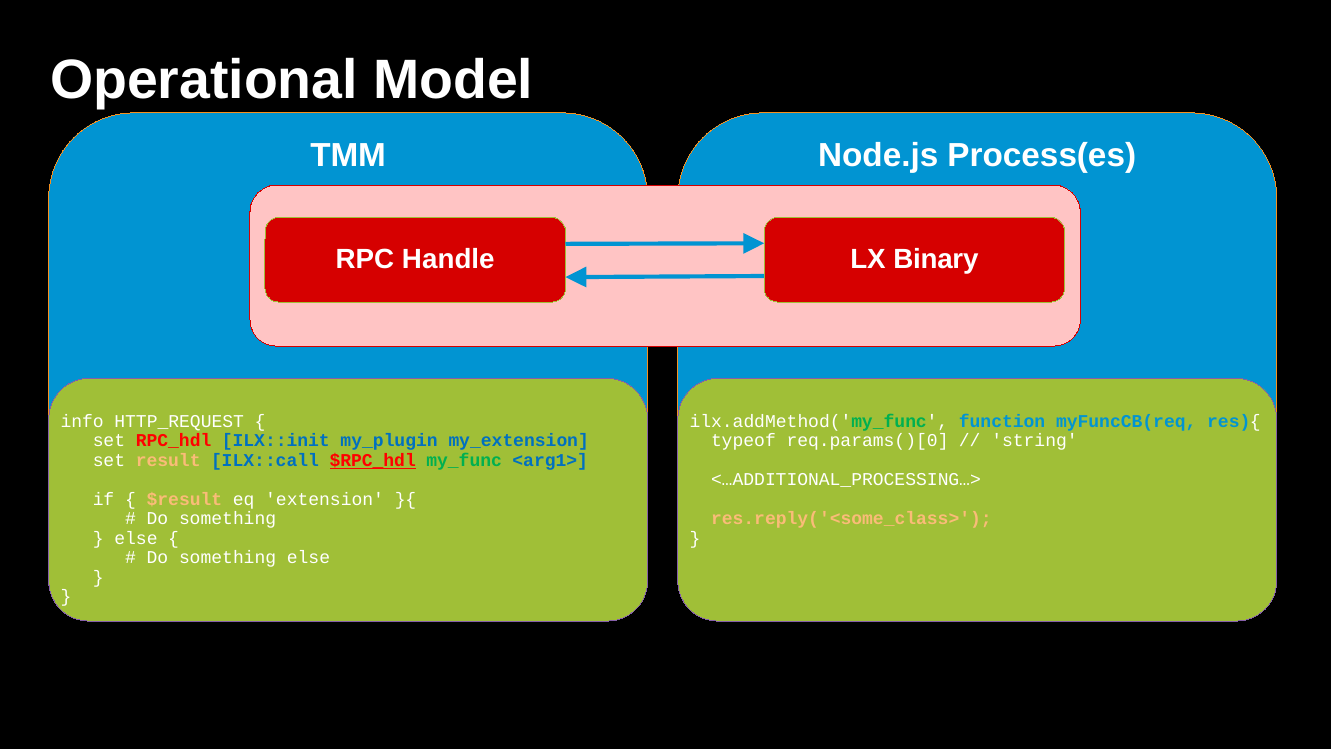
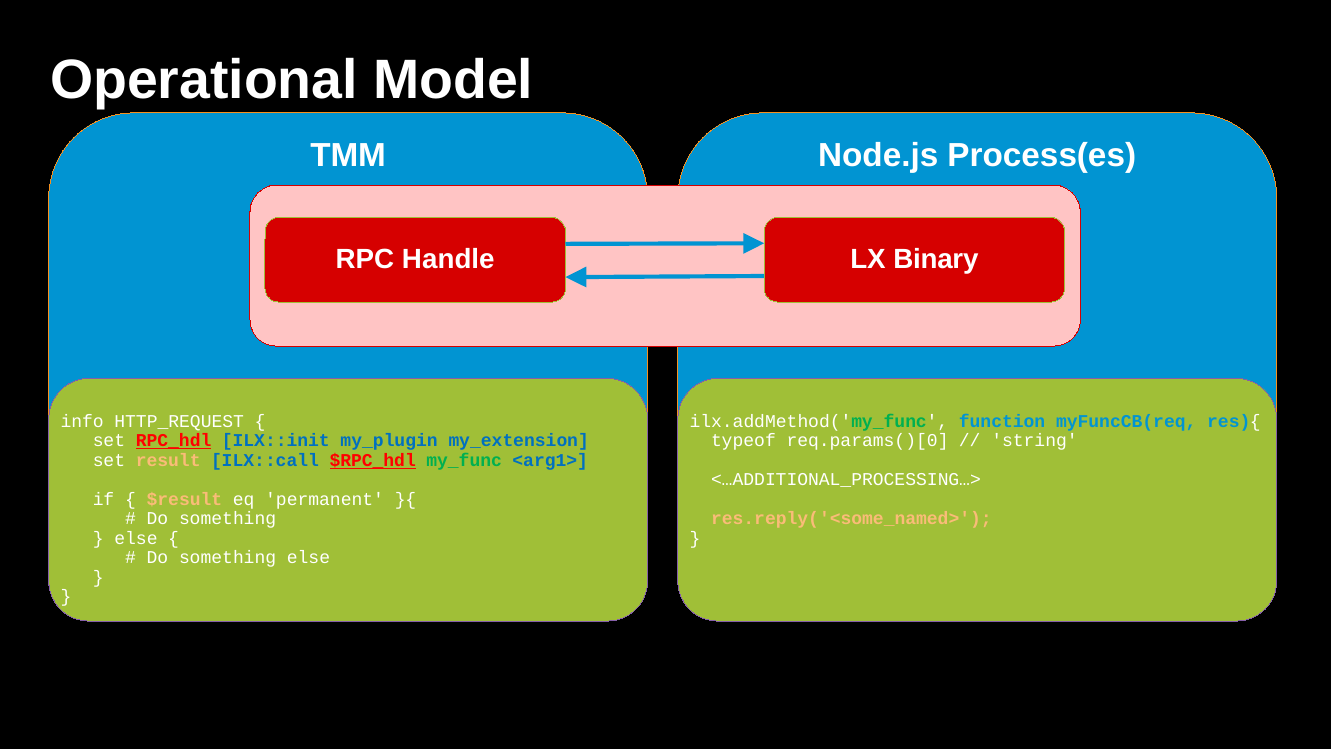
RPC_hdl underline: none -> present (174, 441)
extension: extension -> permanent (325, 499)
res.reply('<some_class>: res.reply('<some_class> -> res.reply('<some_named> (851, 519)
